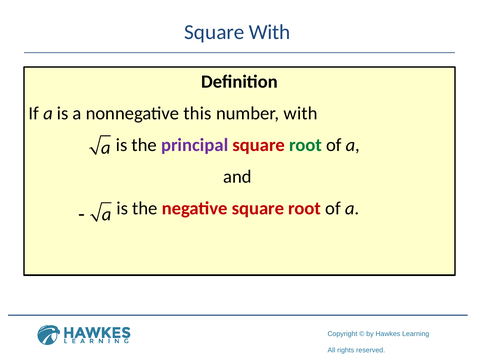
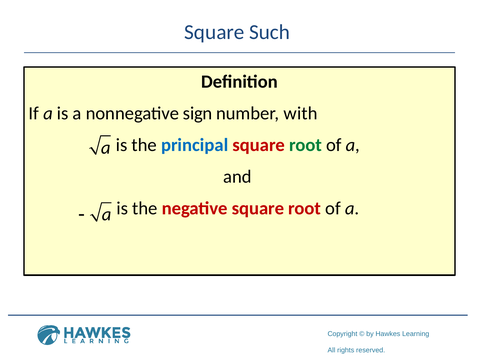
Square With: With -> Such (270, 32)
this: this -> sign (198, 114)
principal colour: purple -> blue (195, 145)
